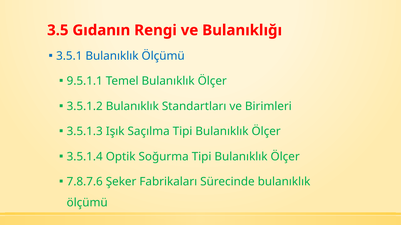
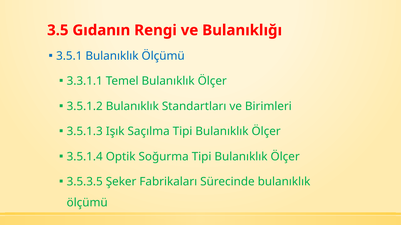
9.5.1.1: 9.5.1.1 -> 3.3.1.1 (85, 81)
7.8.7.6: 7.8.7.6 -> 3.5.3.5 (85, 182)
